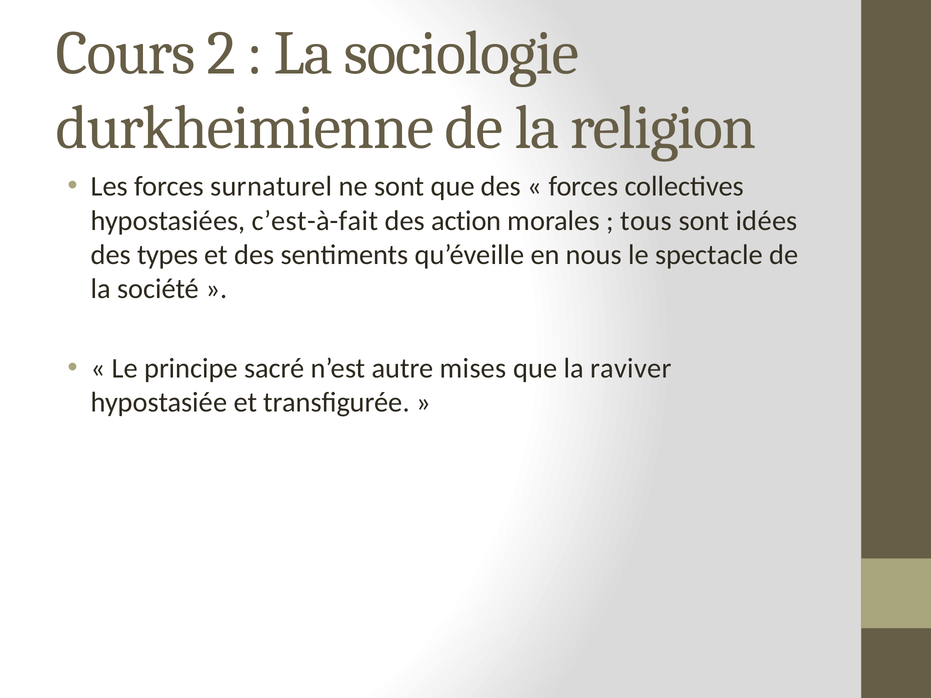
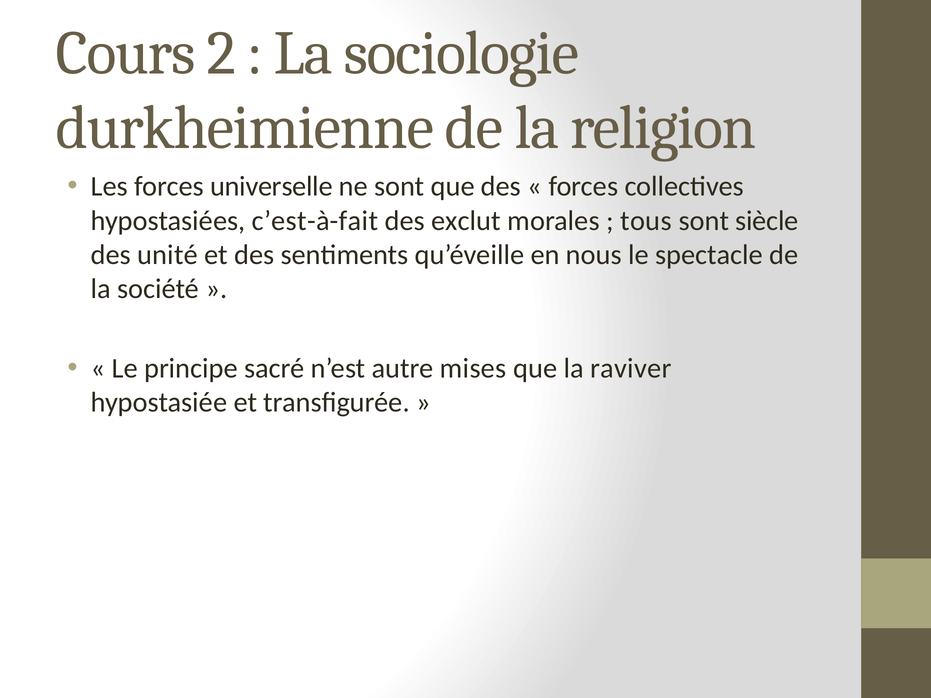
surnaturel: surnaturel -> universelle (271, 187)
action: action -> exclut (466, 221)
idées: idées -> siècle (767, 221)
types: types -> unité (168, 255)
